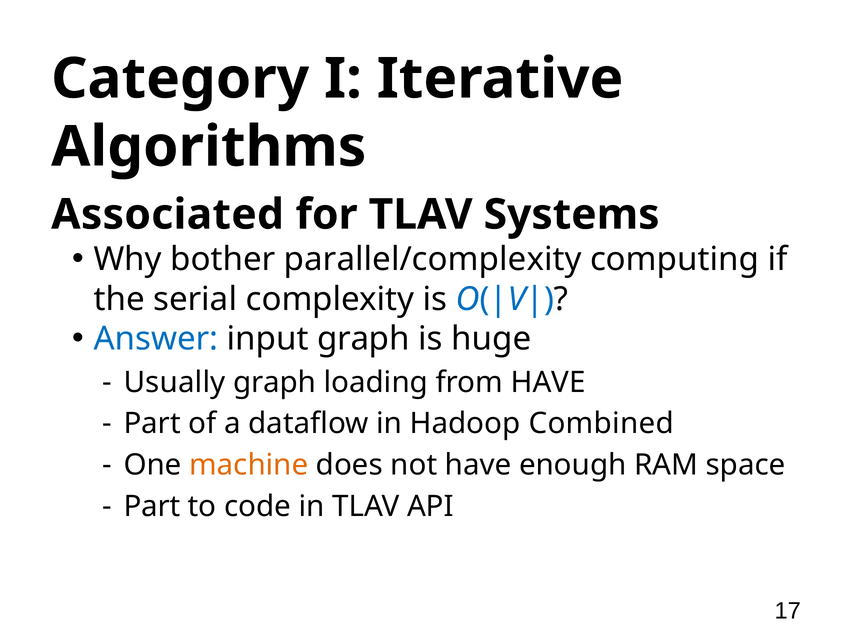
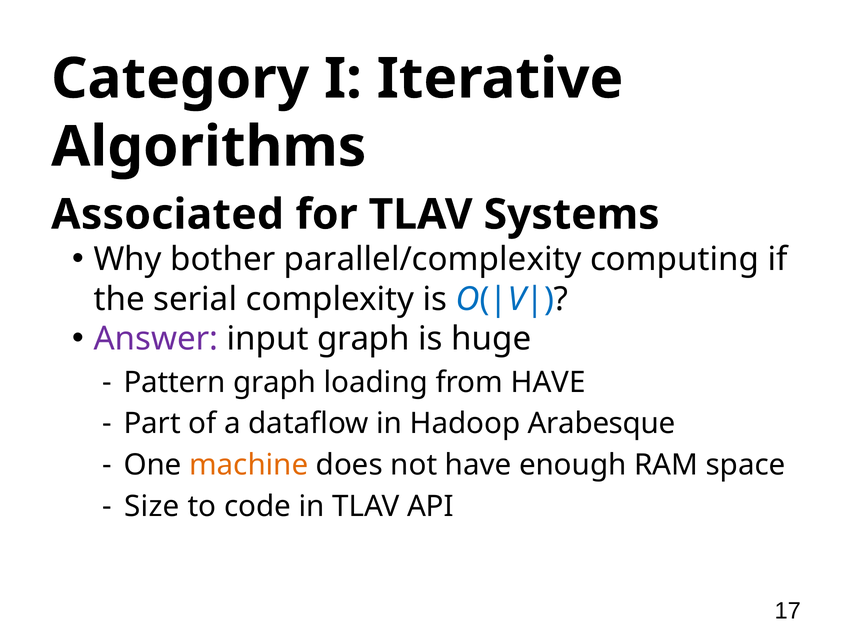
Answer colour: blue -> purple (156, 339)
Usually: Usually -> Pattern (175, 382)
Combined: Combined -> Arabesque (602, 424)
Part: Part -> Size (152, 506)
